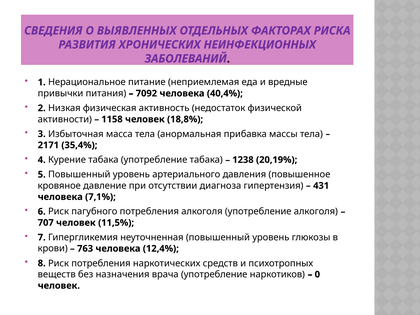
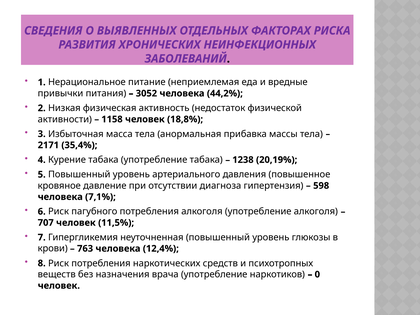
7092: 7092 -> 3052 (146, 93)
40,4%: 40,4% -> 44,2% (225, 93)
431: 431 -> 598 (321, 186)
